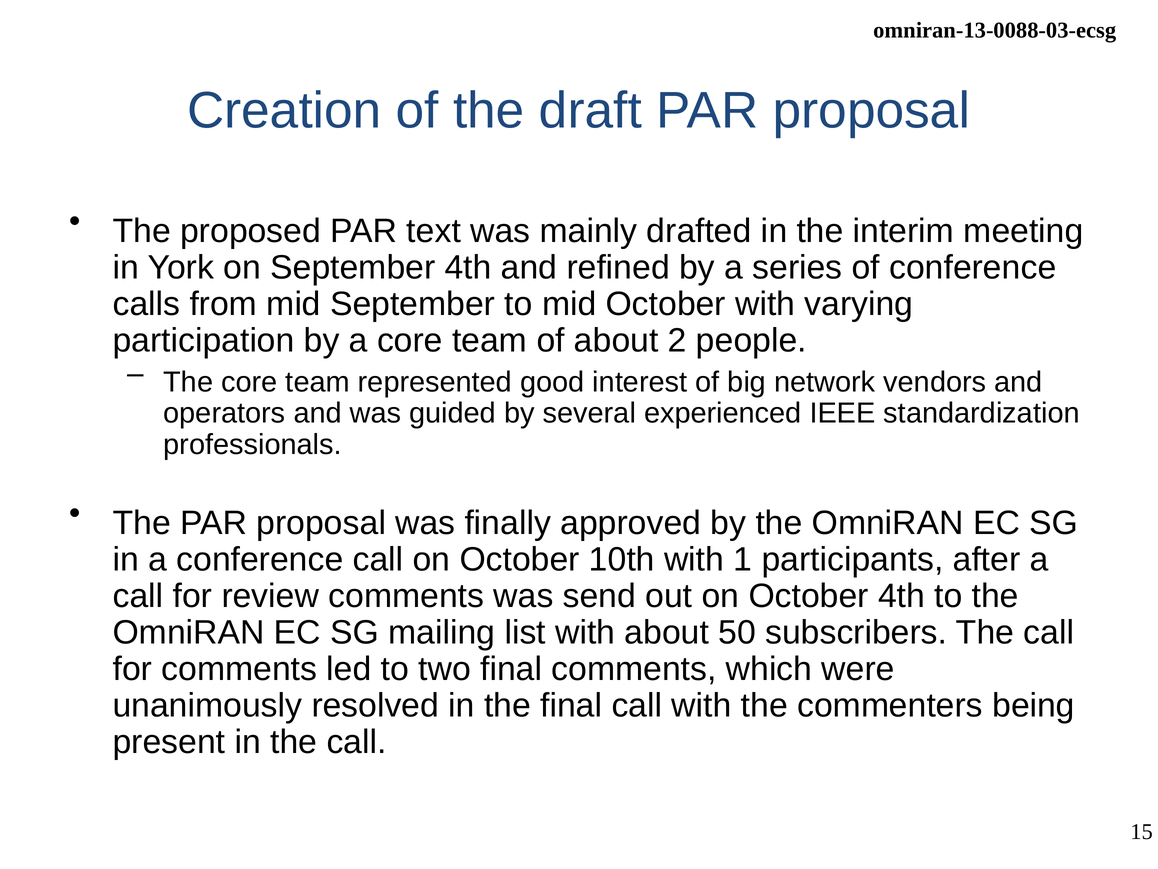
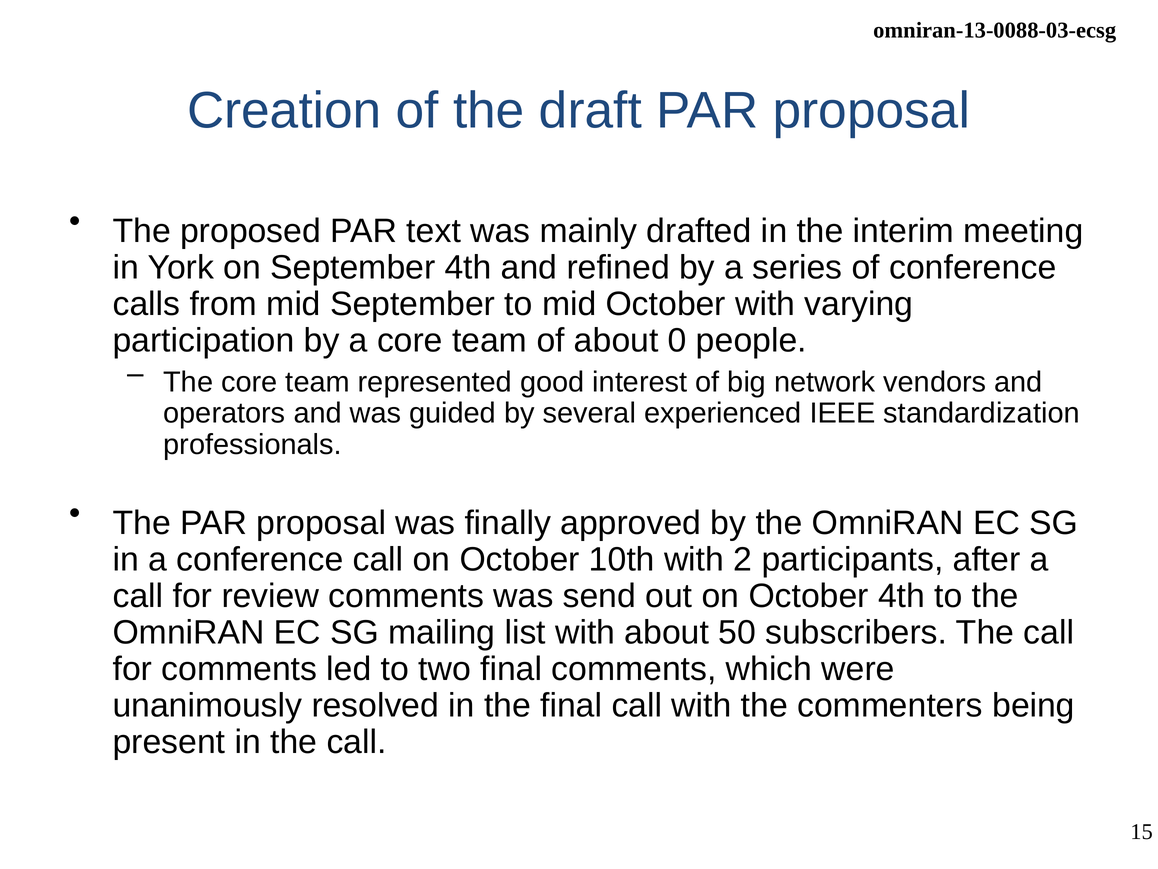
2: 2 -> 0 (677, 340)
1: 1 -> 2 (743, 559)
